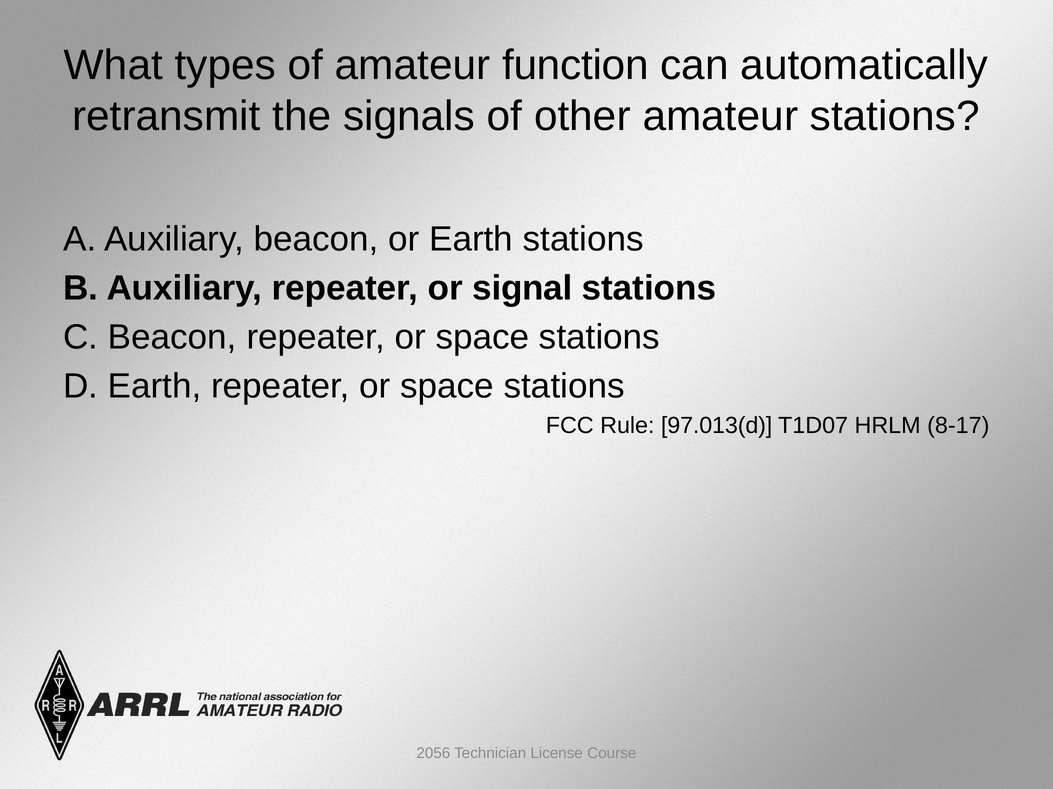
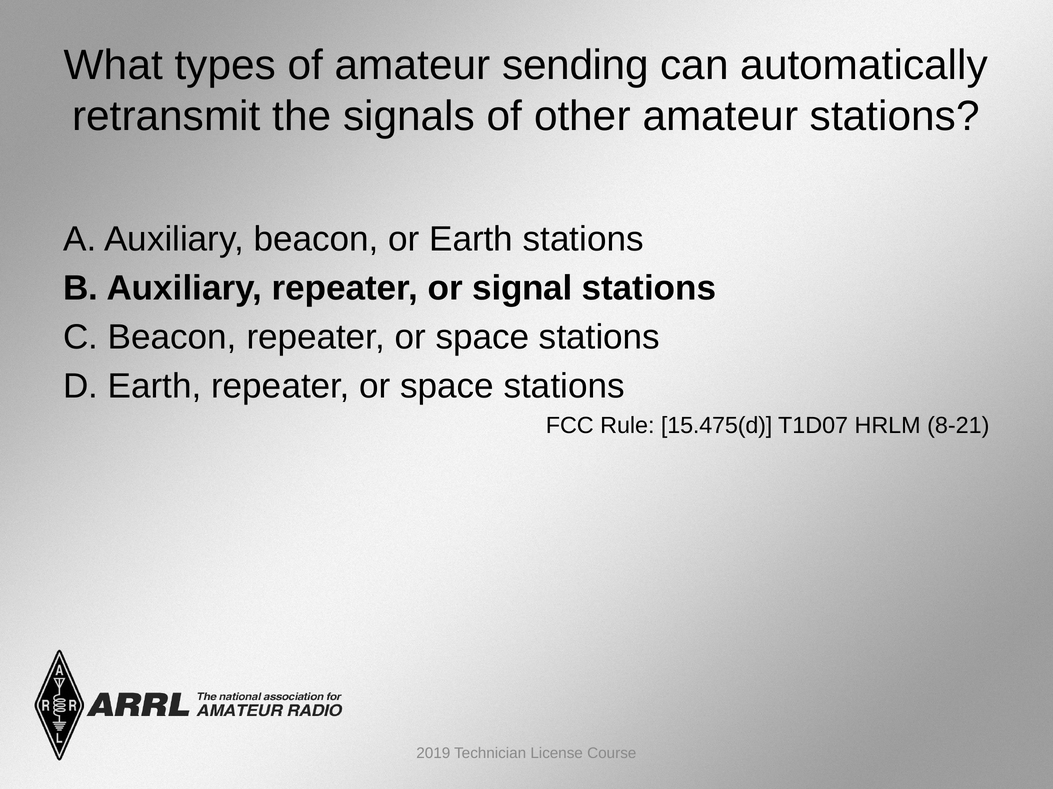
function: function -> sending (575, 65)
97.013(d: 97.013(d -> 15.475(d (717, 426)
8-17: 8-17 -> 8-21 (958, 426)
2056: 2056 -> 2019 (433, 754)
